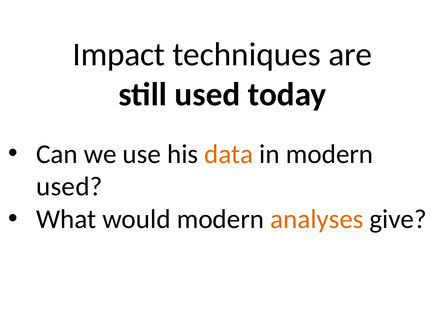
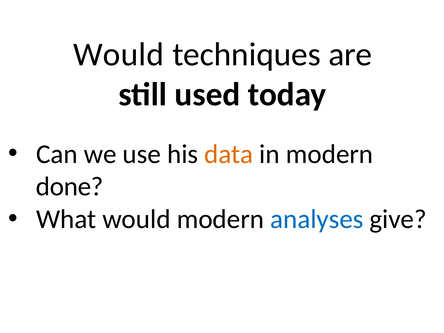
Impact: Impact -> Would (119, 55)
used: used -> done (70, 187)
analyses colour: orange -> blue (317, 219)
